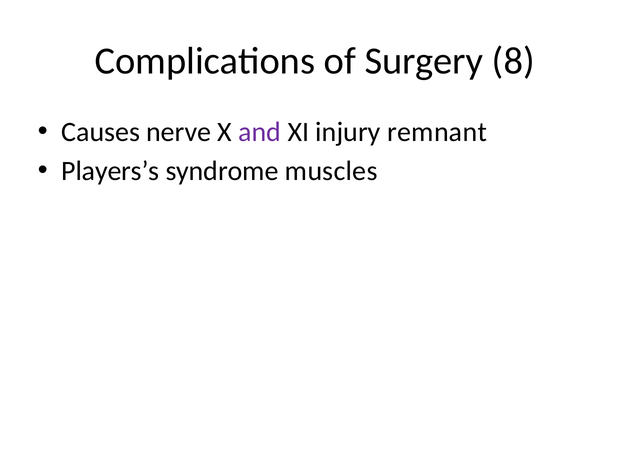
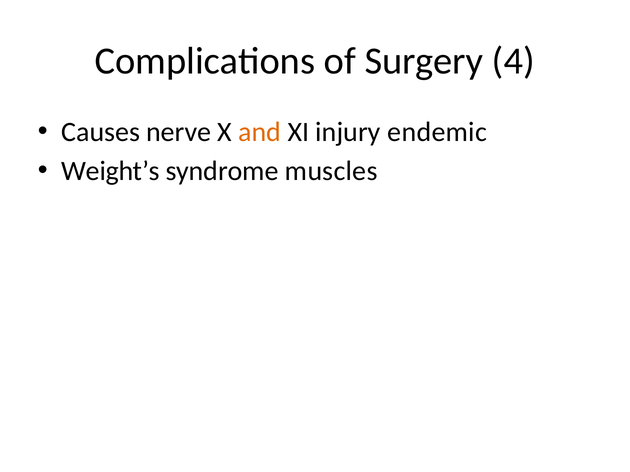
8: 8 -> 4 (513, 61)
and colour: purple -> orange (260, 132)
remnant: remnant -> endemic (437, 132)
Players’s: Players’s -> Weight’s (110, 171)
